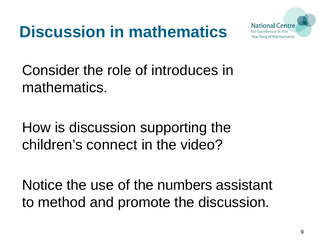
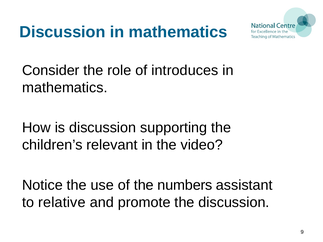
connect: connect -> relevant (112, 145)
method: method -> relative (62, 203)
